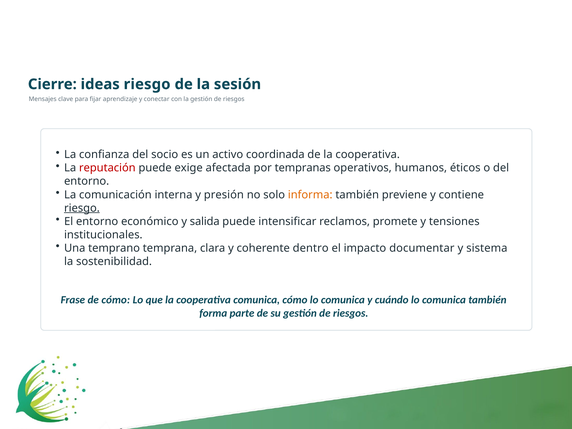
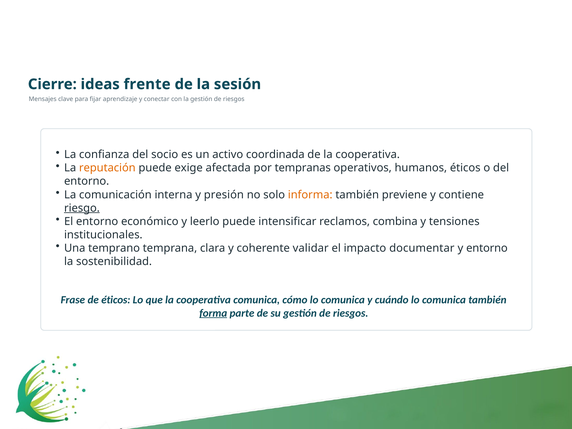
ideas riesgo: riesgo -> frente (147, 84)
reputación colour: red -> orange (107, 168)
salida: salida -> leerlo (205, 221)
promete: promete -> combina (395, 221)
dentro: dentro -> validar (311, 248)
y sistema: sistema -> entorno (487, 248)
de cómo: cómo -> éticos (116, 300)
forma underline: none -> present (213, 313)
